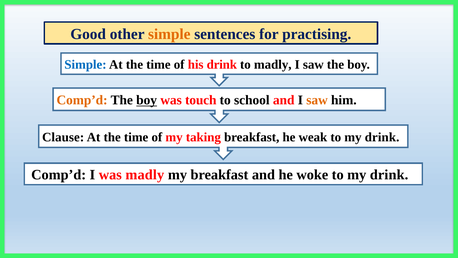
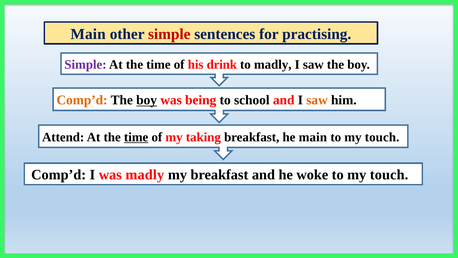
Good: Good -> Main (88, 34)
simple colour: orange -> red (169, 34)
Simple colour: blue -> purple (85, 64)
touch: touch -> being (201, 100)
Clause: Clause -> Attend (63, 137)
time underline: none -> present (136, 137)
he weak: weak -> main (313, 137)
drink: drink -> touch (382, 137)
drink: drink -> touch (389, 175)
